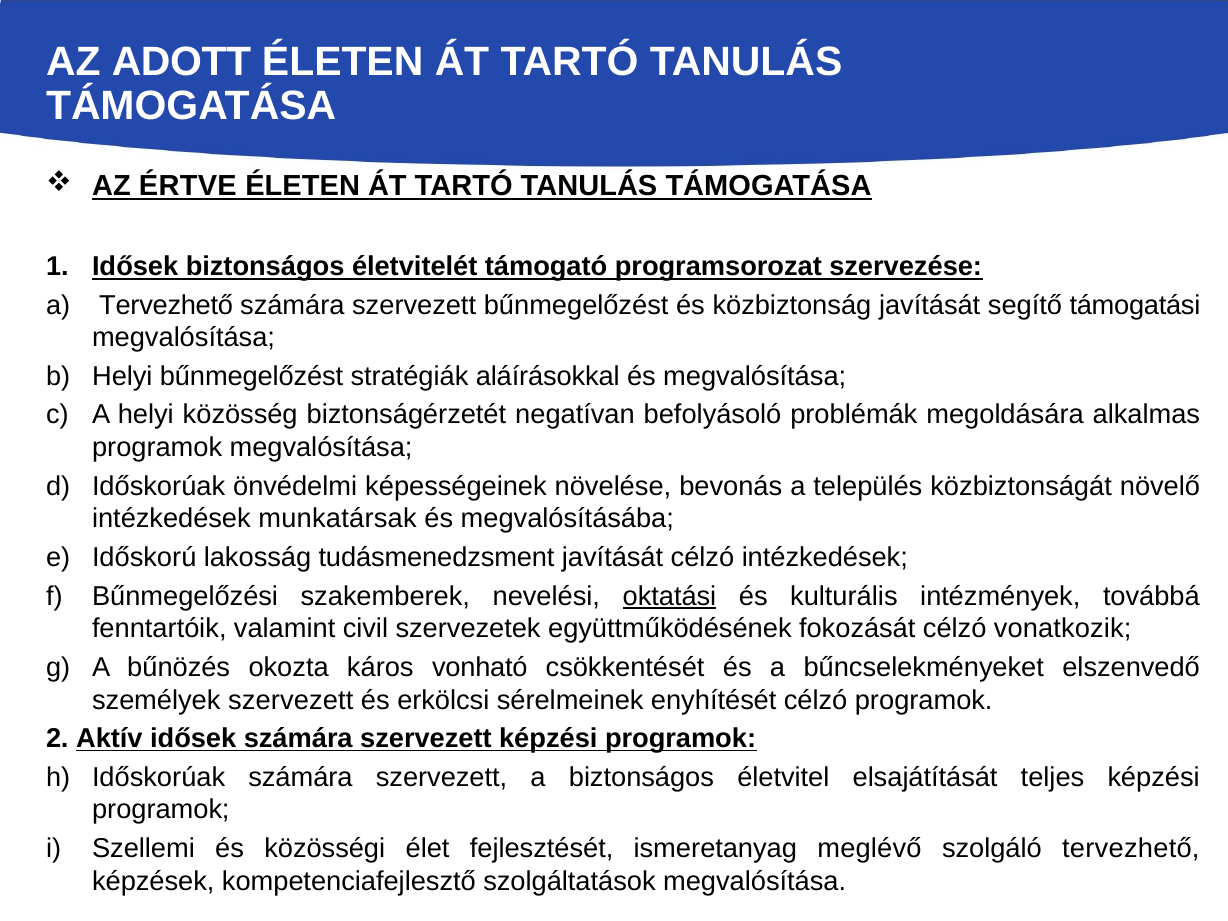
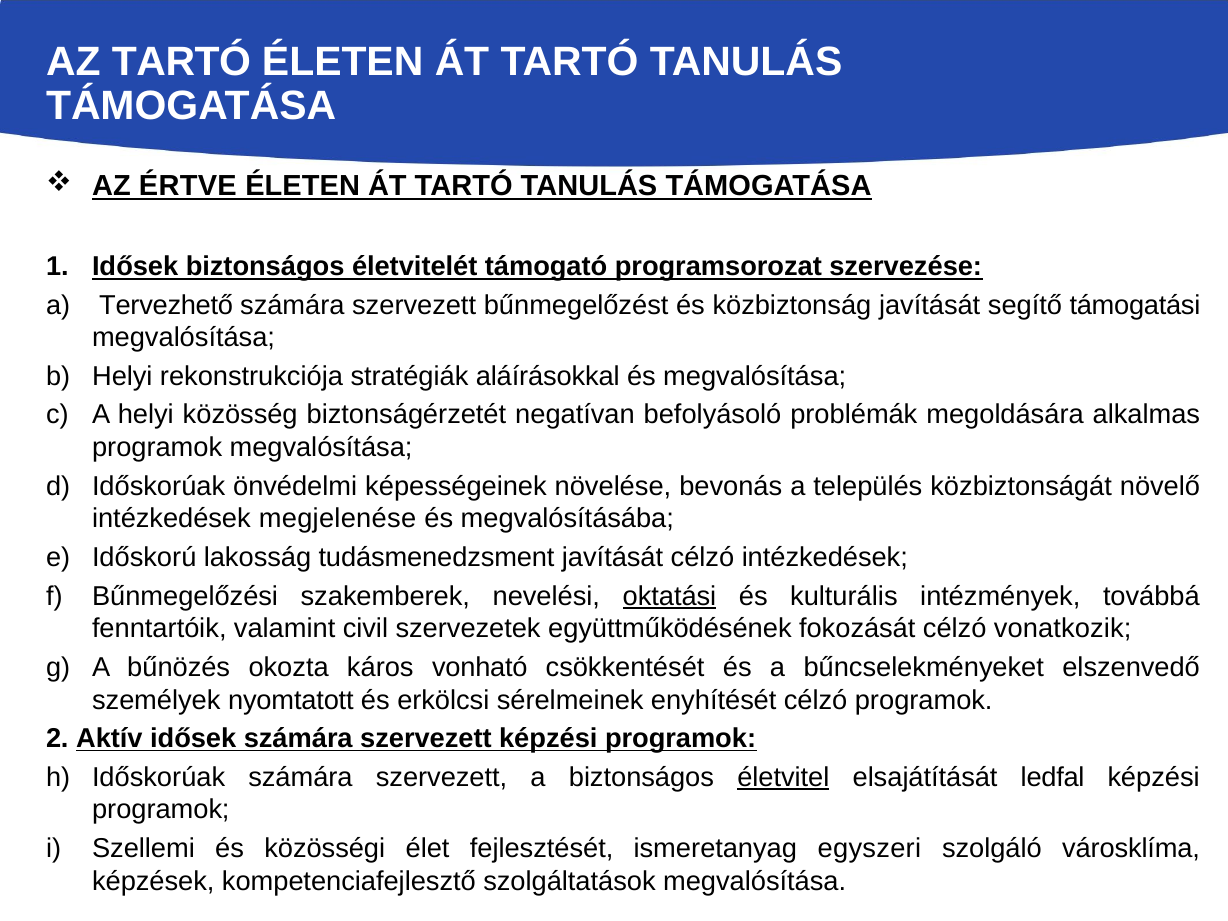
AZ ADOTT: ADOTT -> TARTÓ (181, 62)
Helyi bűnmegelőzést: bűnmegelőzést -> rekonstrukciója (251, 376)
munkatársak: munkatársak -> megjelenése (338, 519)
személyek szervezett: szervezett -> nyomtatott (291, 700)
életvitel underline: none -> present (783, 777)
teljes: teljes -> ledfal (1053, 777)
meglévő: meglévő -> egyszeri (869, 848)
szolgáló tervezhető: tervezhető -> városklíma (1131, 848)
